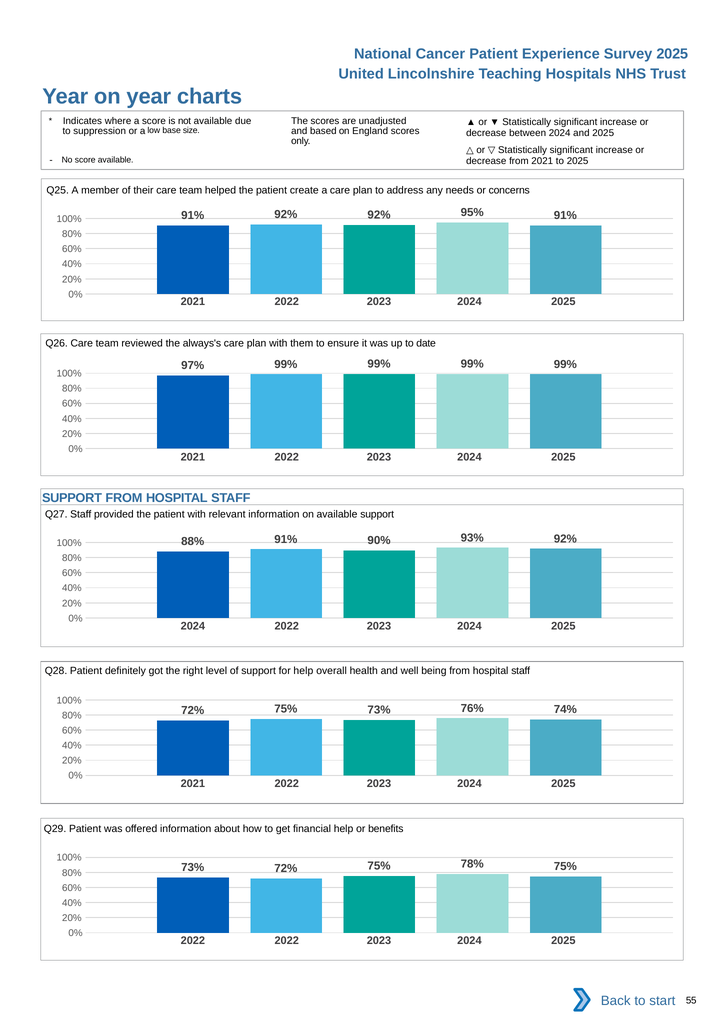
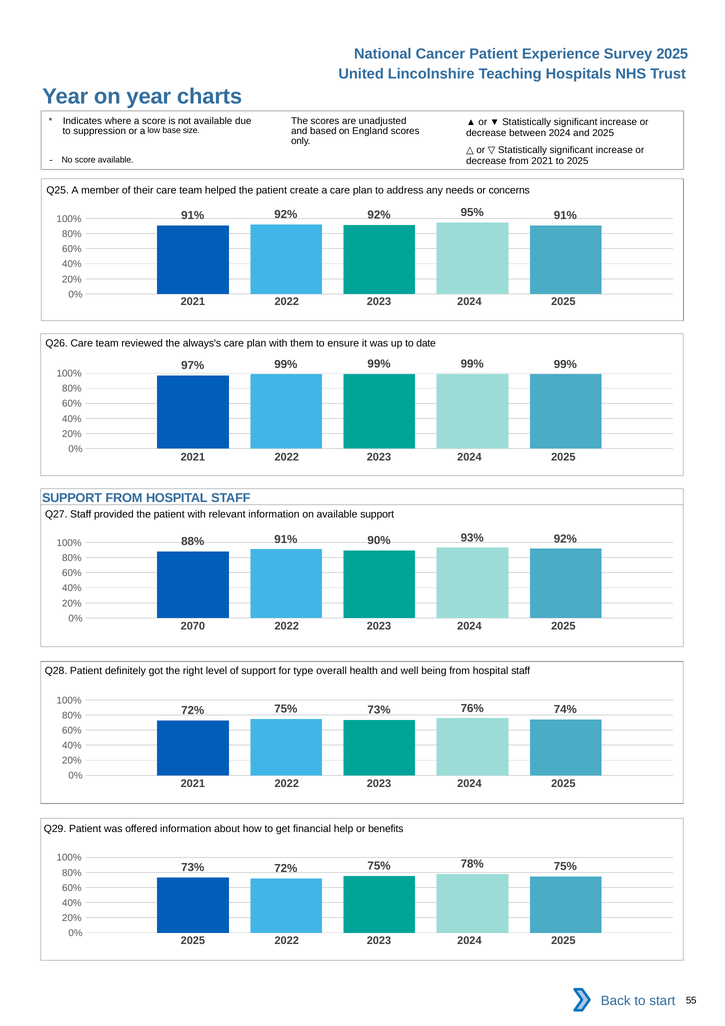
2024: 2024 -> 2070 (193, 626)
for help: help -> type (303, 671)
2022: 2022 -> 2025 (193, 941)
